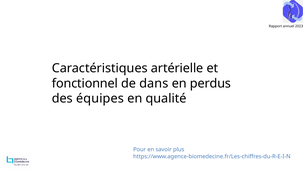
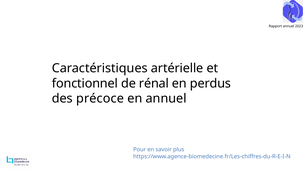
dans: dans -> rénal (154, 84)
équipes: équipes -> précoce (100, 99)
en qualité: qualité -> annuel (166, 99)
